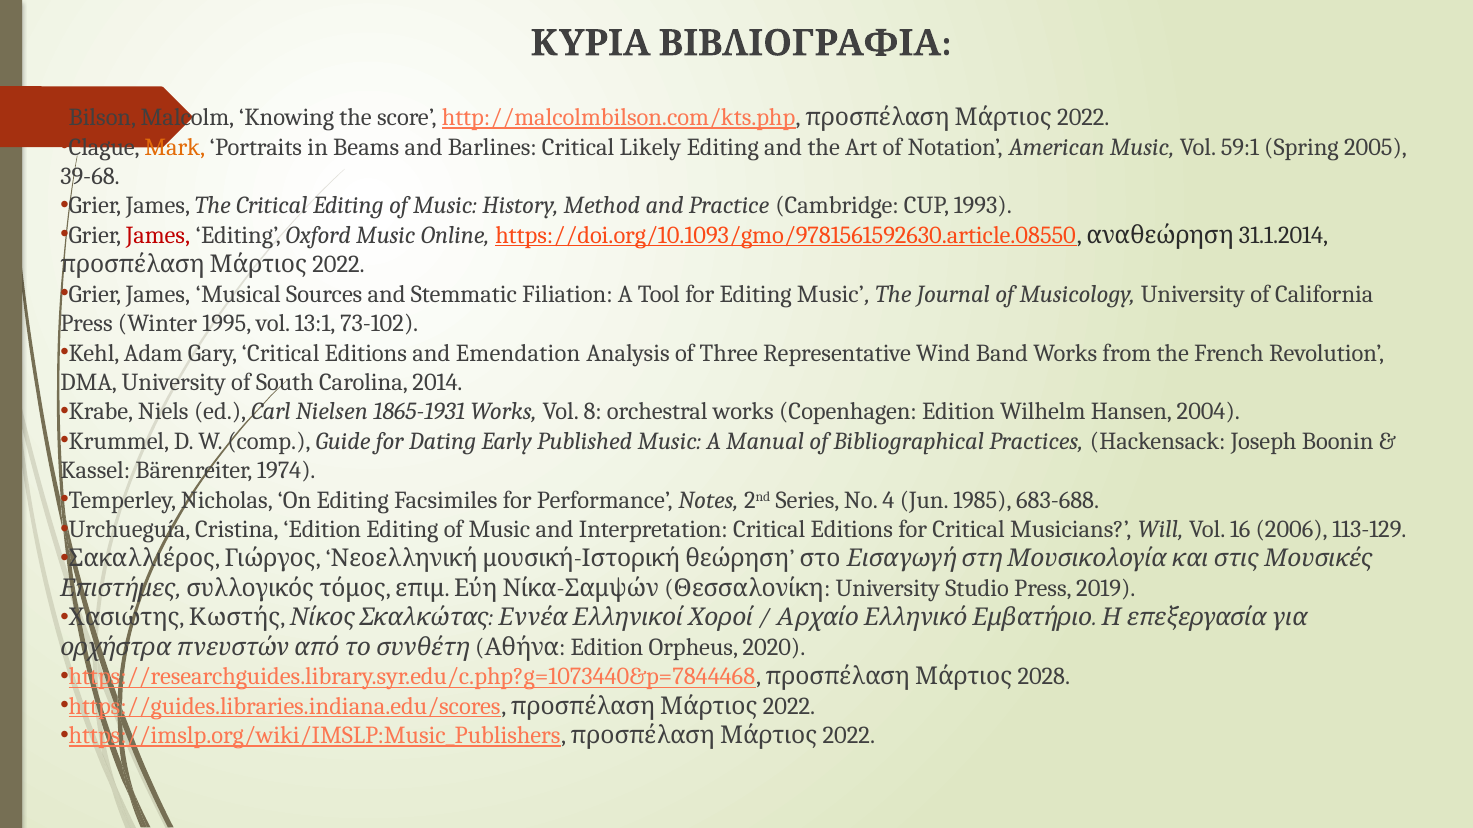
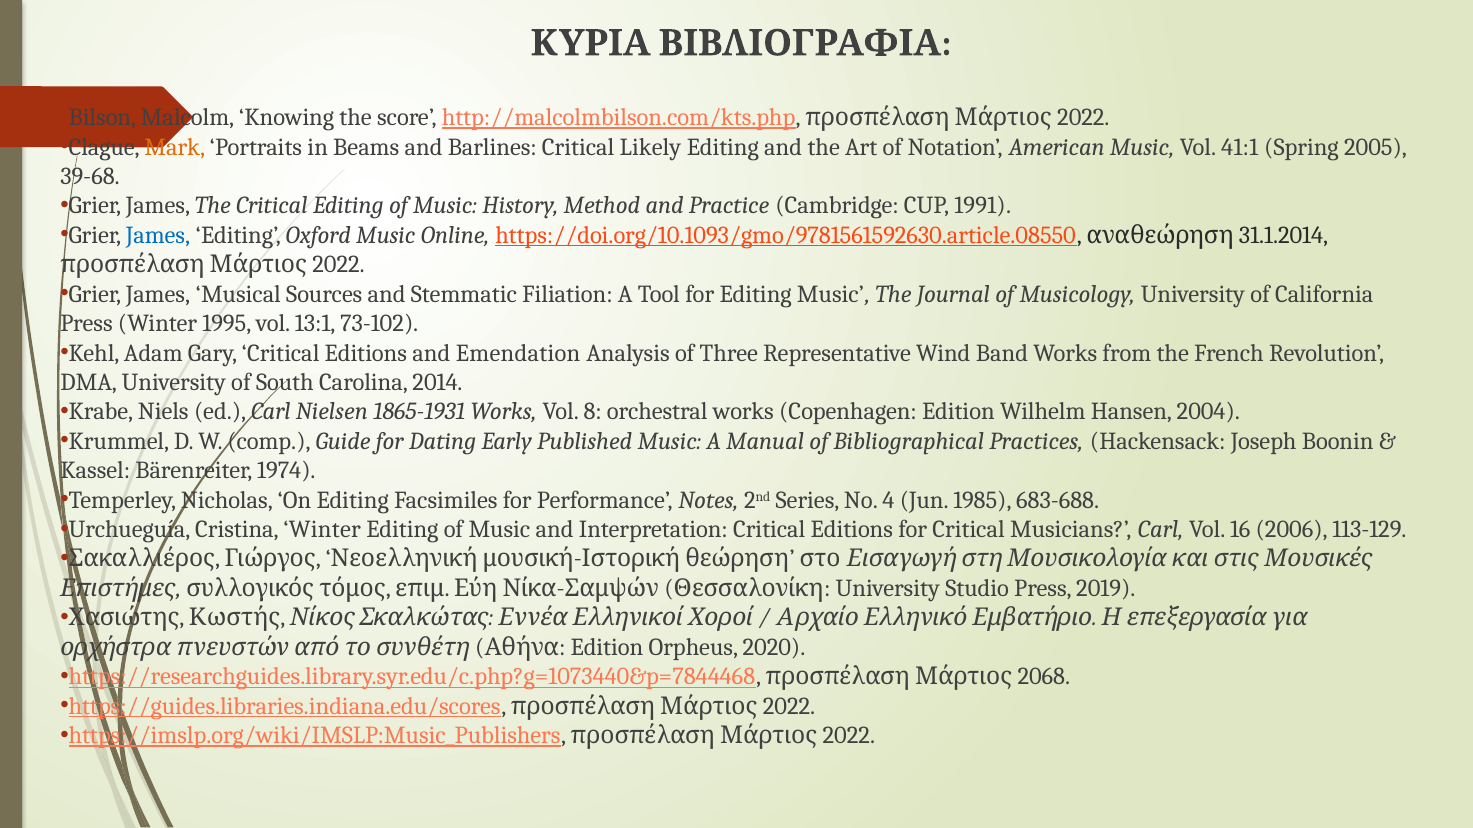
59:1: 59:1 -> 41:1 (1240, 147)
1993: 1993 -> 1991 (983, 206)
James colour: red -> blue (158, 235)
Cristina Edition: Edition -> Winter (322, 530)
Musicians Will: Will -> Carl (1161, 530)
2028: 2028 -> 2068 (1041, 677)
